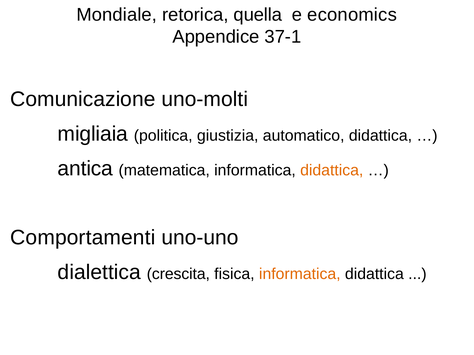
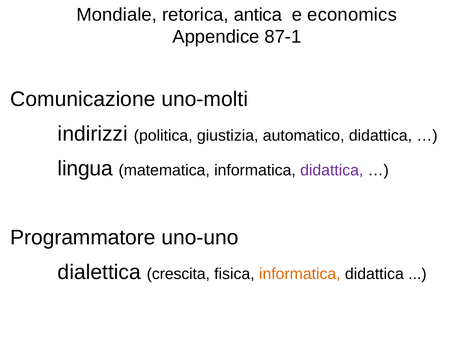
quella: quella -> antica (258, 15)
37-1: 37-1 -> 87-1 (283, 37)
migliaia: migliaia -> indirizzi (93, 134)
antica: antica -> lingua (85, 169)
didattica colour: orange -> purple (332, 170)
Comportamenti: Comportamenti -> Programmatore (83, 238)
